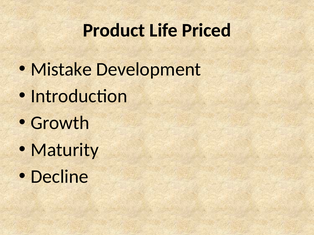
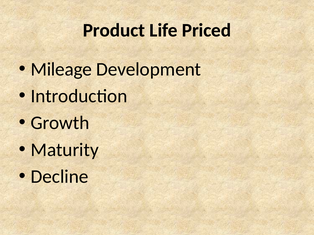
Mistake: Mistake -> Mileage (61, 69)
